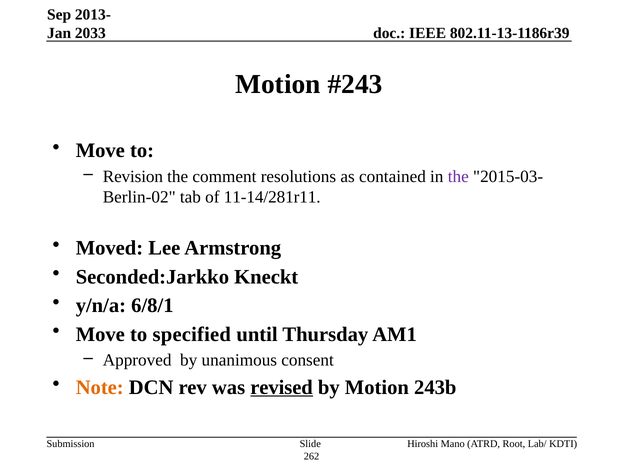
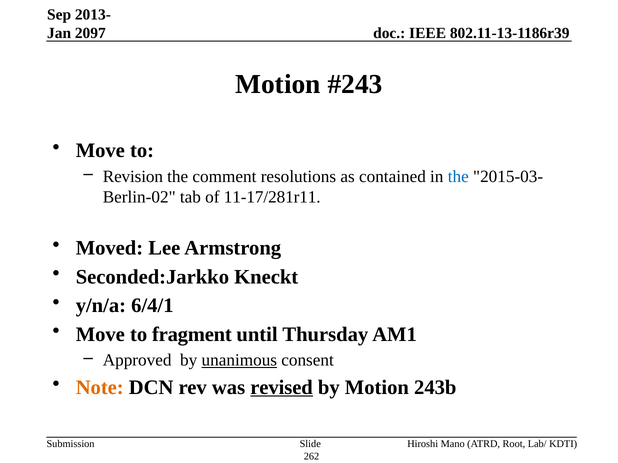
2033: 2033 -> 2097 (90, 33)
the colour: purple -> blue (458, 177)
11-14/281r11: 11-14/281r11 -> 11-17/281r11 (272, 197)
6/8/1: 6/8/1 -> 6/4/1 (152, 306)
specified: specified -> fragment (192, 335)
unanimous underline: none -> present (239, 361)
